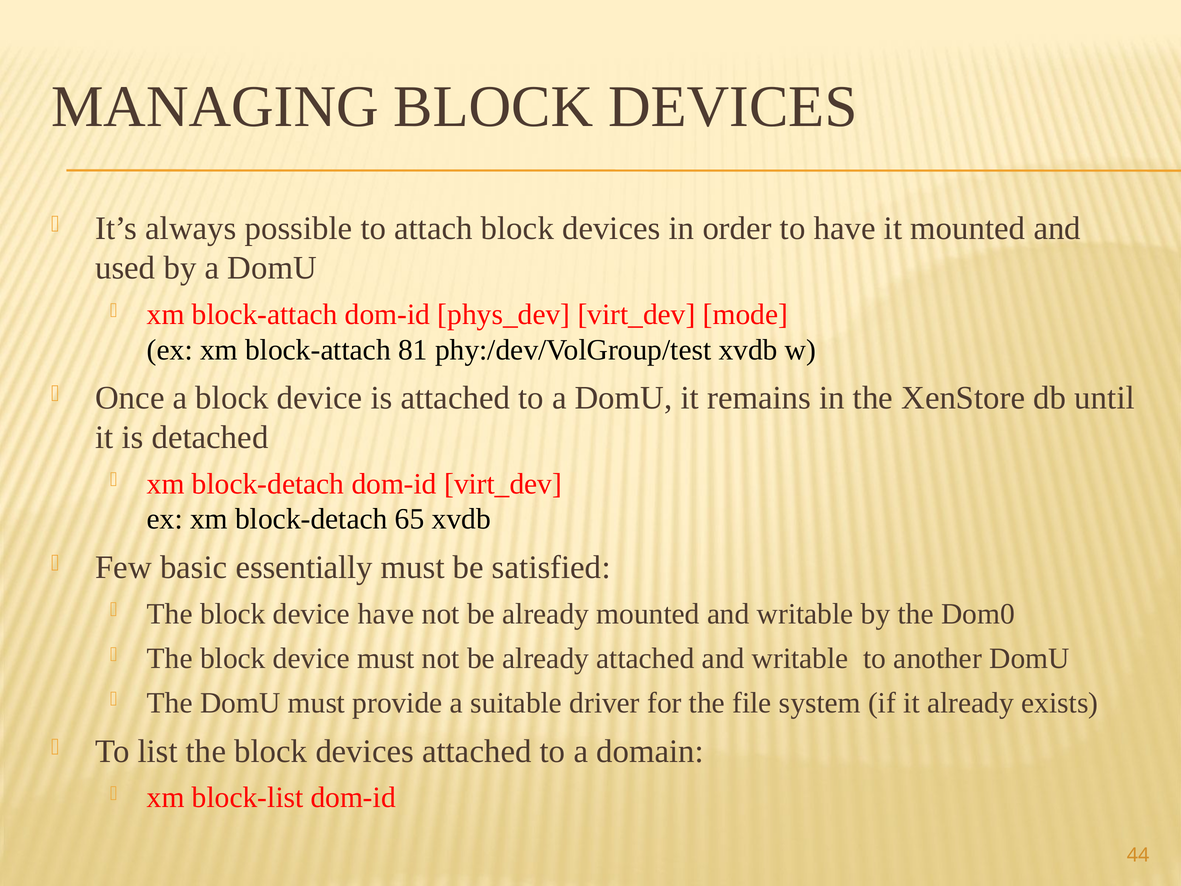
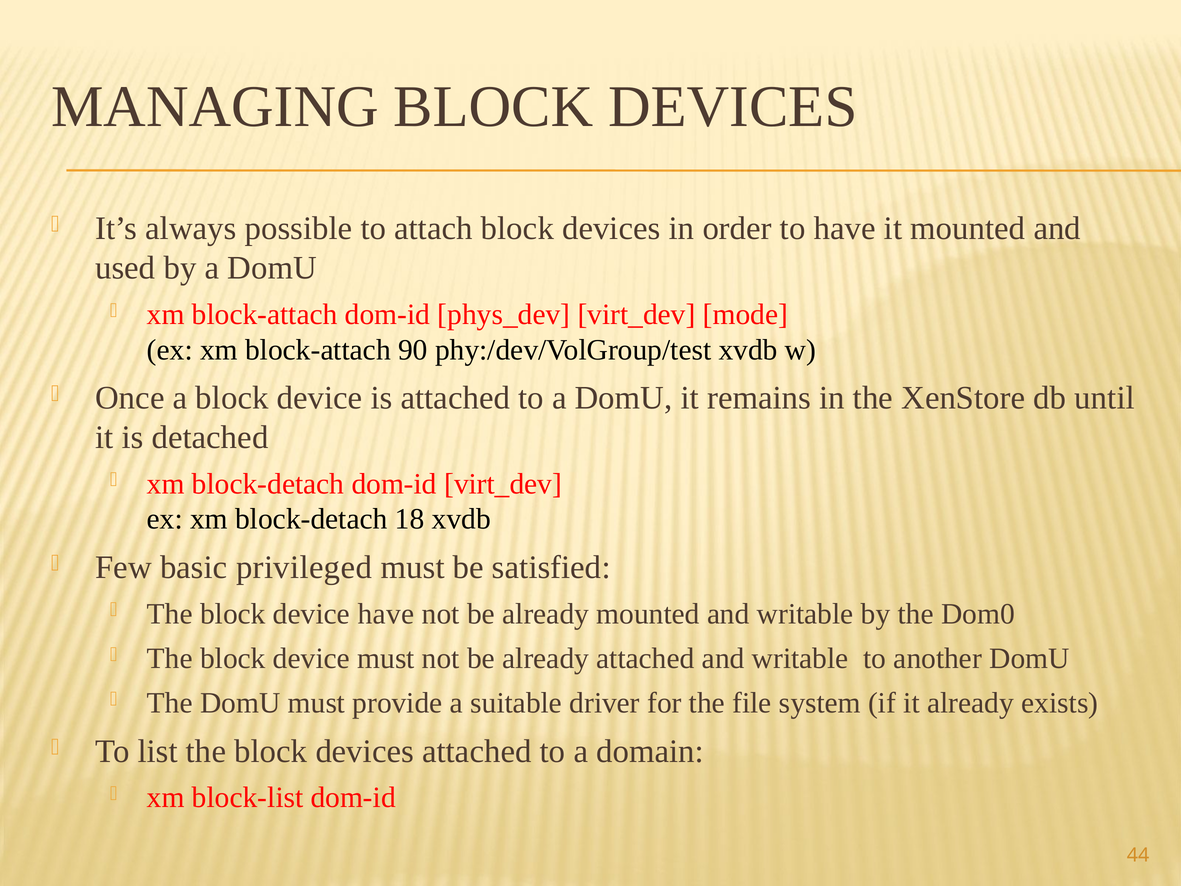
81: 81 -> 90 (413, 350)
65: 65 -> 18 (410, 519)
essentially: essentially -> privileged (304, 567)
